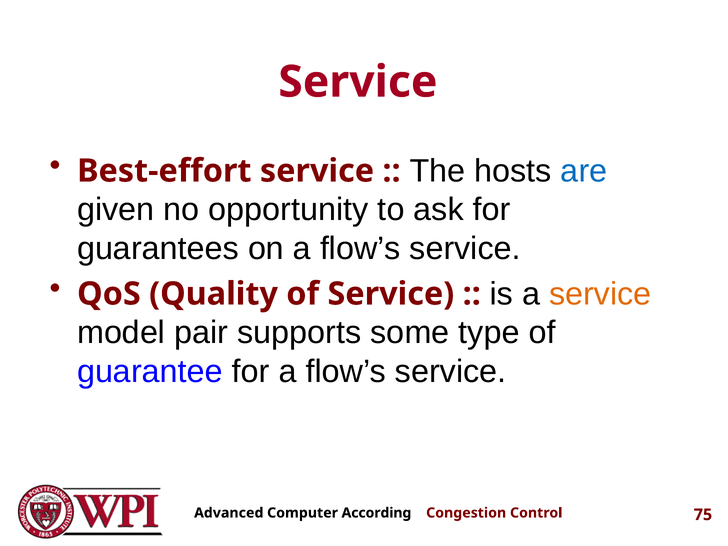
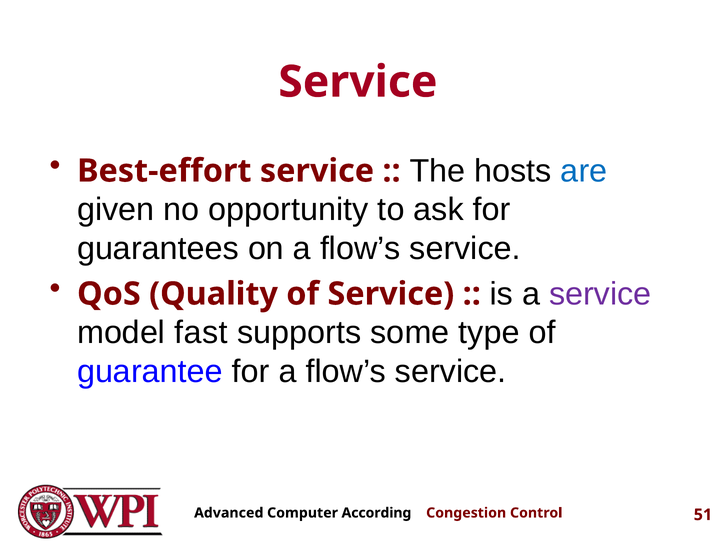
service colour: orange -> purple (600, 294)
pair: pair -> fast (201, 333)
75: 75 -> 51 (703, 515)
